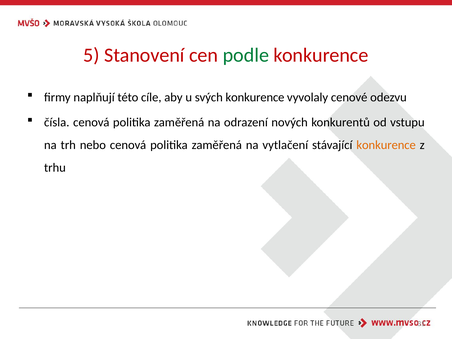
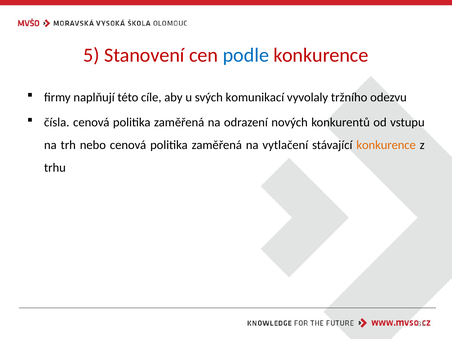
podle colour: green -> blue (246, 55)
svých konkurence: konkurence -> komunikací (255, 97)
cenové: cenové -> tržního (349, 97)
